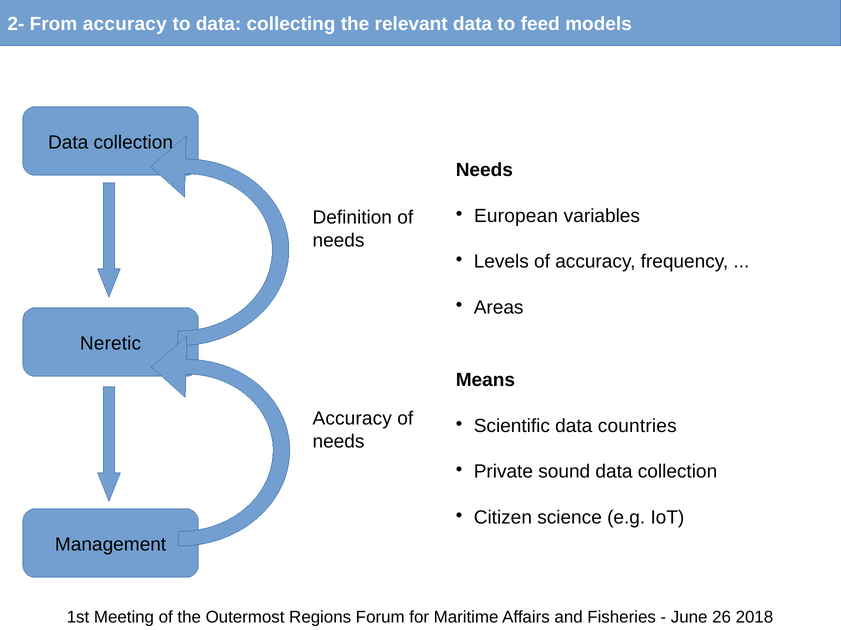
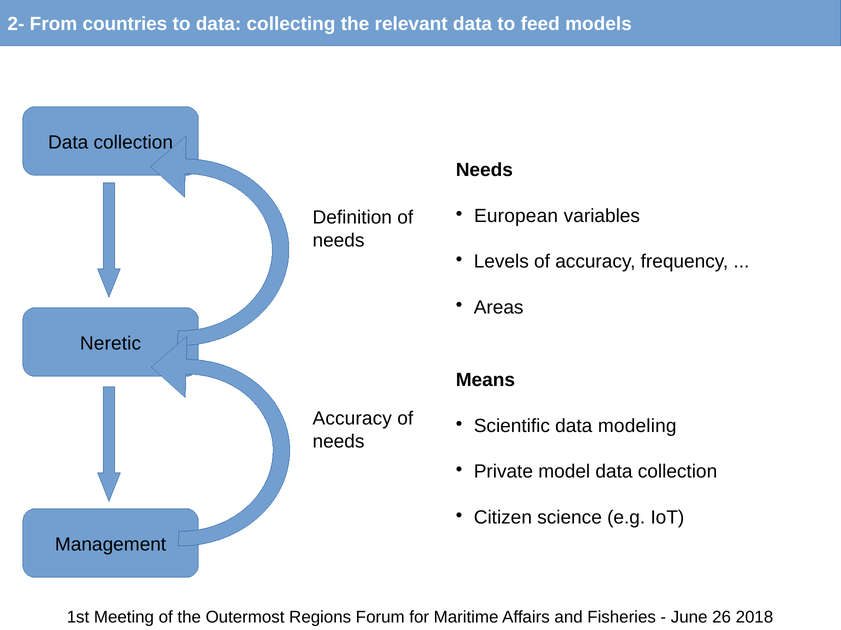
From accuracy: accuracy -> countries (125, 24)
countries: countries -> modeling (637, 426)
sound: sound -> model (564, 472)
